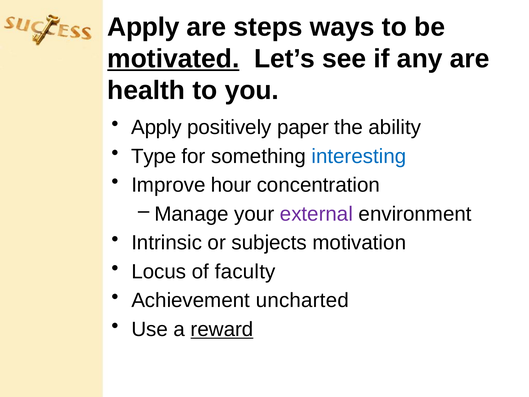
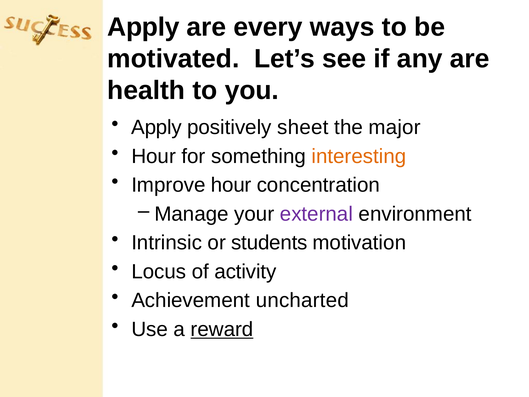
steps: steps -> every (268, 27)
motivated underline: present -> none (173, 59)
paper: paper -> sheet (303, 127)
ability: ability -> major (395, 127)
Type: Type -> Hour (154, 156)
interesting colour: blue -> orange (359, 156)
subjects: subjects -> students (269, 243)
faculty: faculty -> activity (245, 271)
